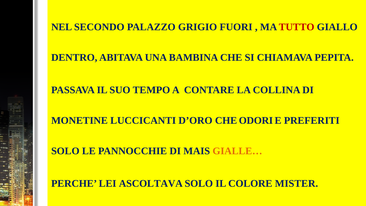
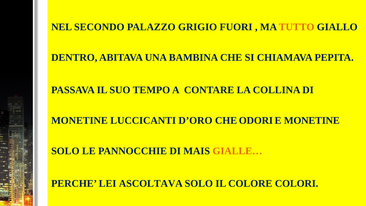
TUTTO colour: red -> orange (297, 27)
E PREFERITI: PREFERITI -> MONETINE (312, 120)
MISTER: MISTER -> COLORI (297, 184)
